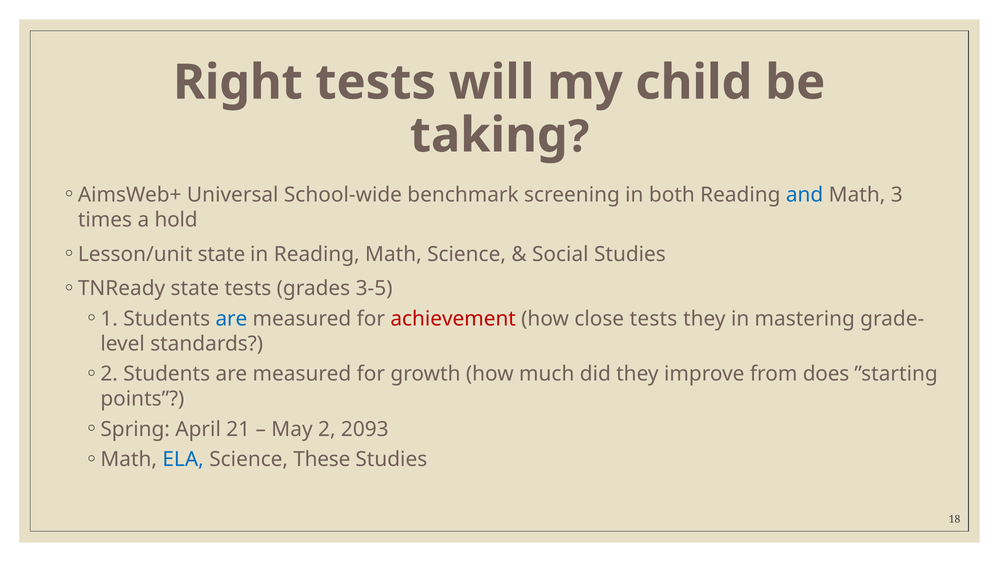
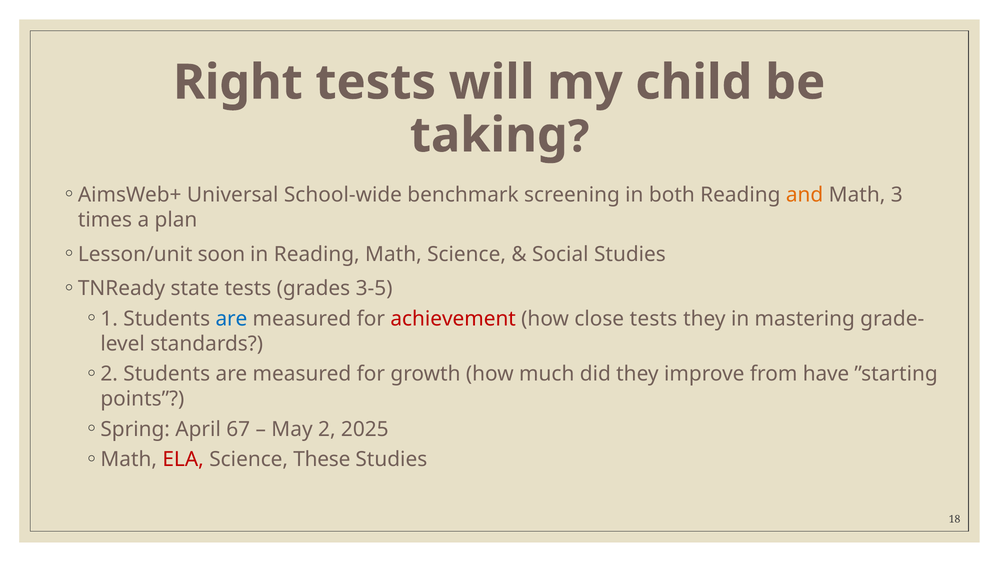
and colour: blue -> orange (805, 195)
hold: hold -> plan (176, 220)
Lesson/unit state: state -> soon (221, 254)
does: does -> have (826, 374)
21: 21 -> 67 (238, 429)
2093: 2093 -> 2025 (365, 429)
ELA colour: blue -> red (183, 459)
